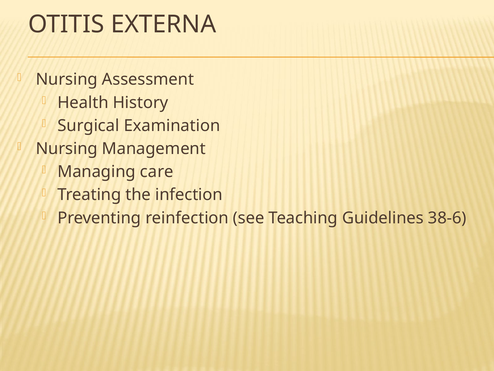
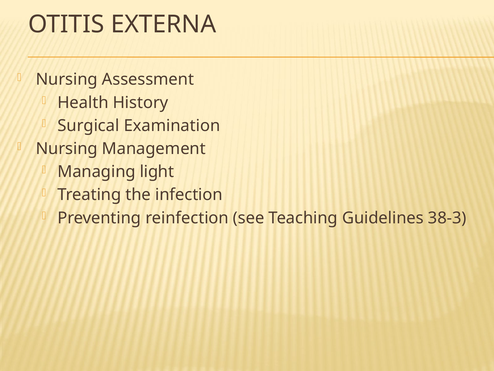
care: care -> light (157, 172)
38-6: 38-6 -> 38-3 (447, 218)
